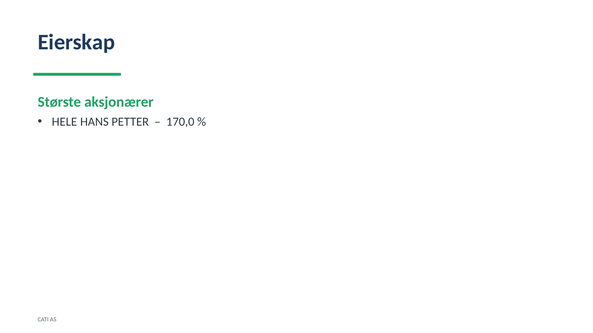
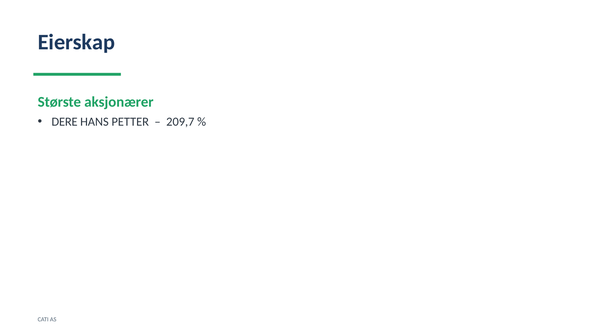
HELE: HELE -> DERE (65, 122)
170,0: 170,0 -> 209,7 (180, 122)
